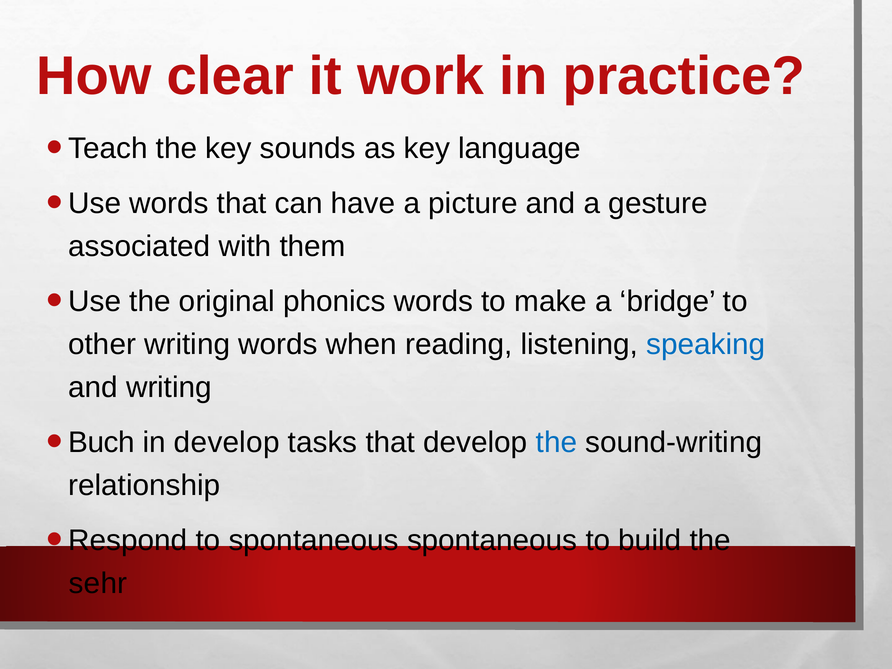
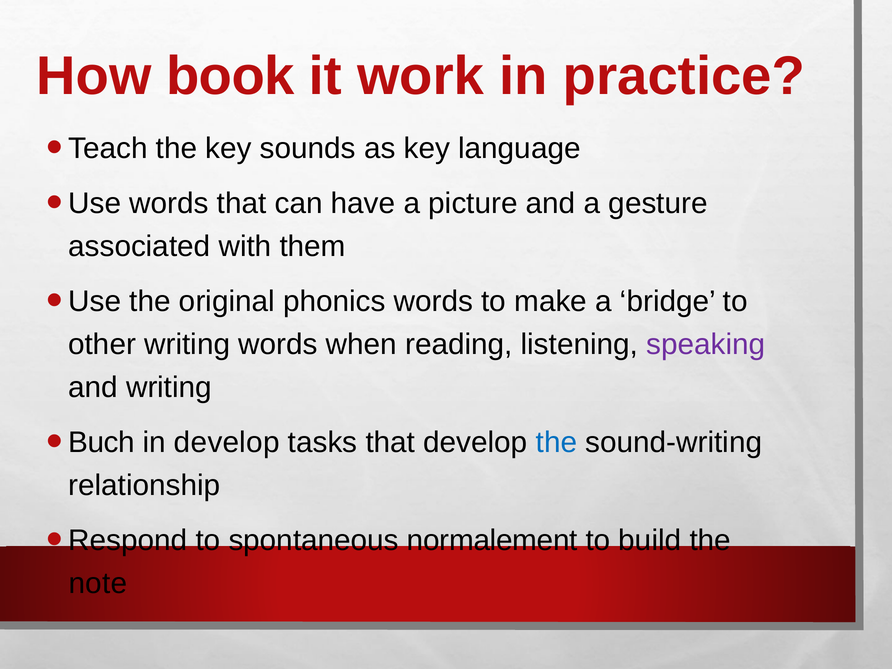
clear: clear -> book (230, 76)
speaking colour: blue -> purple (706, 344)
spontaneous spontaneous: spontaneous -> normalement (492, 540)
sehr: sehr -> note (98, 583)
